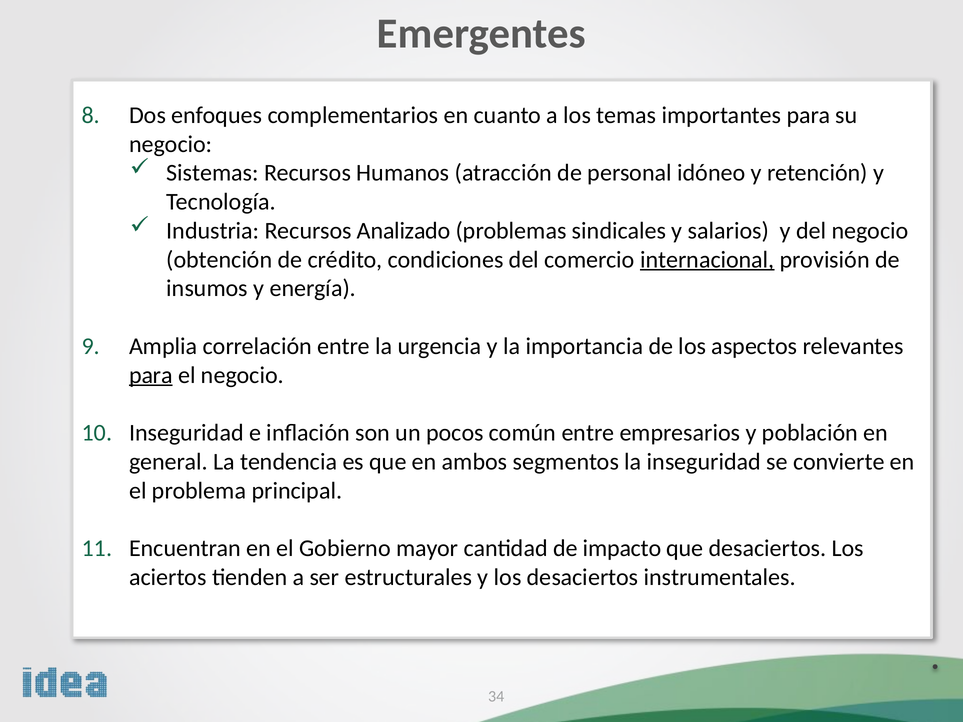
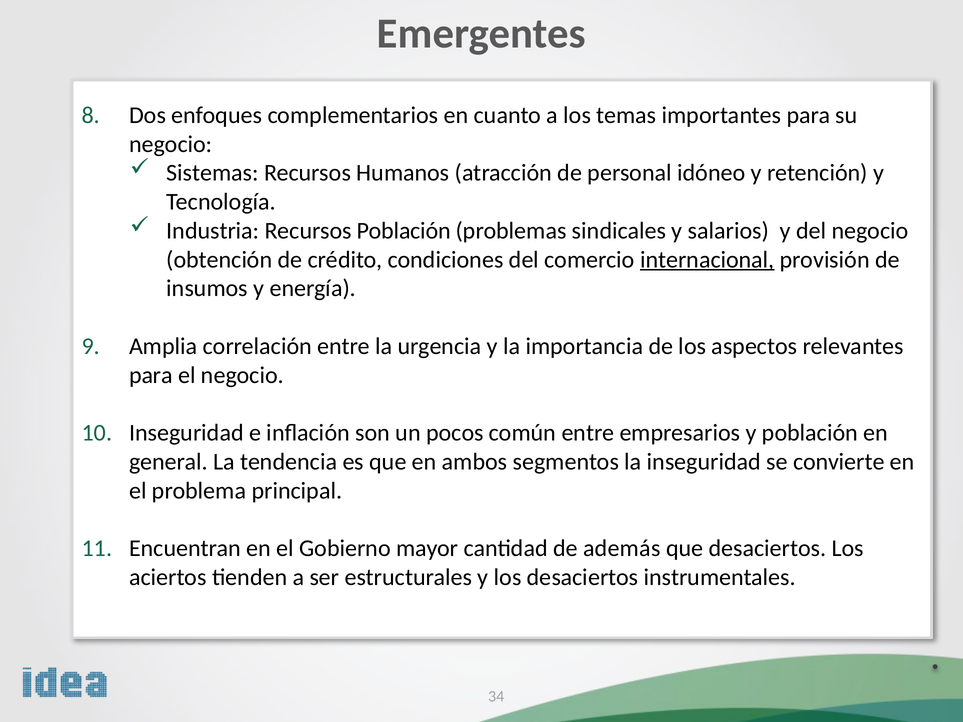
Recursos Analizado: Analizado -> Población (404, 231)
para underline: present -> none (151, 375)
impacto: impacto -> además (622, 549)
